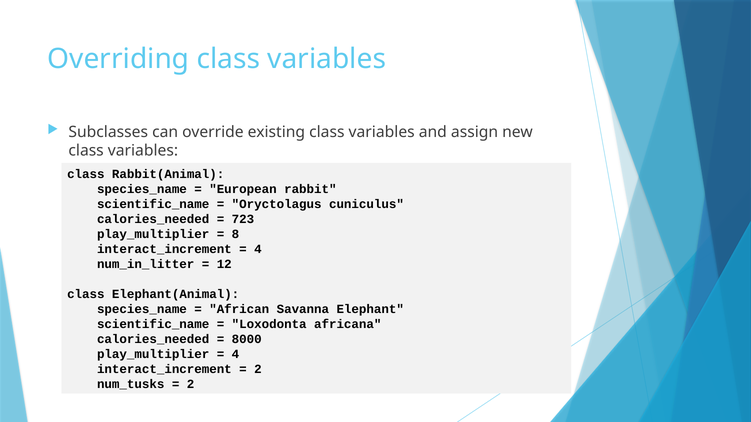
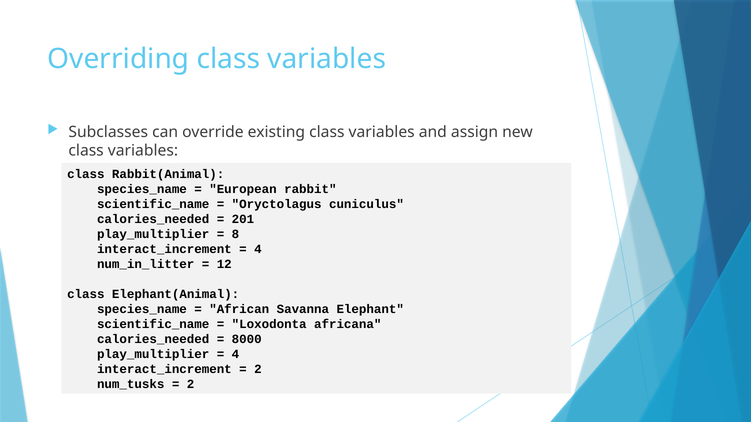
723: 723 -> 201 (243, 219)
